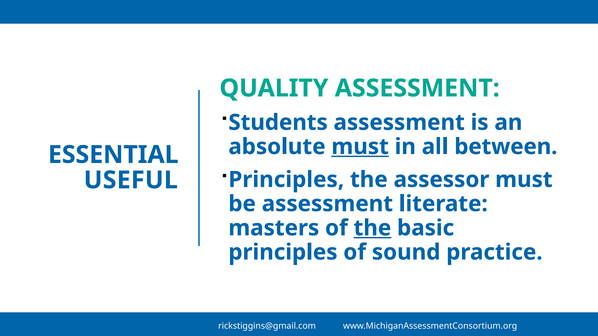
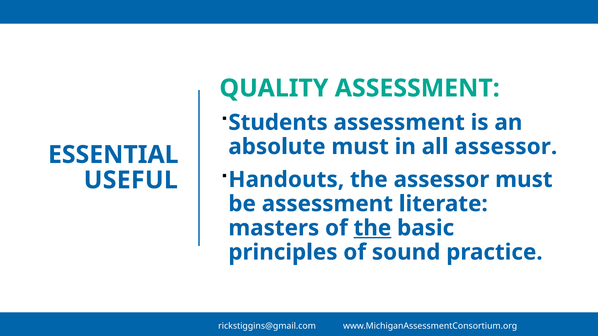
must underline: present -> none (360, 147)
all between: between -> assessor (506, 147)
Principles: Principles -> Handouts (286, 180)
